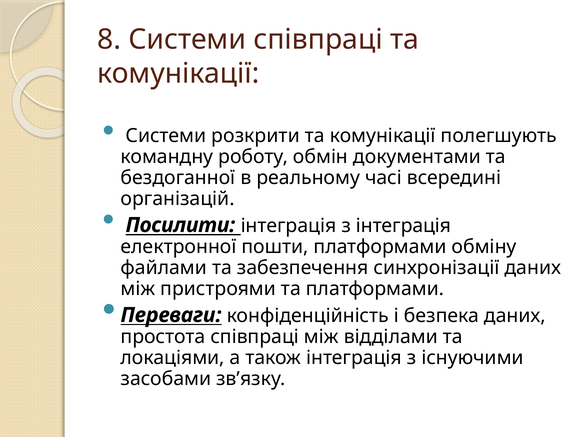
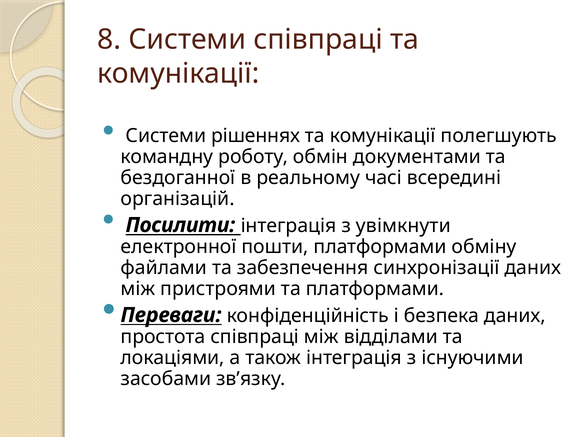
розкрити: розкрити -> рішеннях (256, 136)
з інтеграція: інтеграція -> увімкнути (403, 226)
